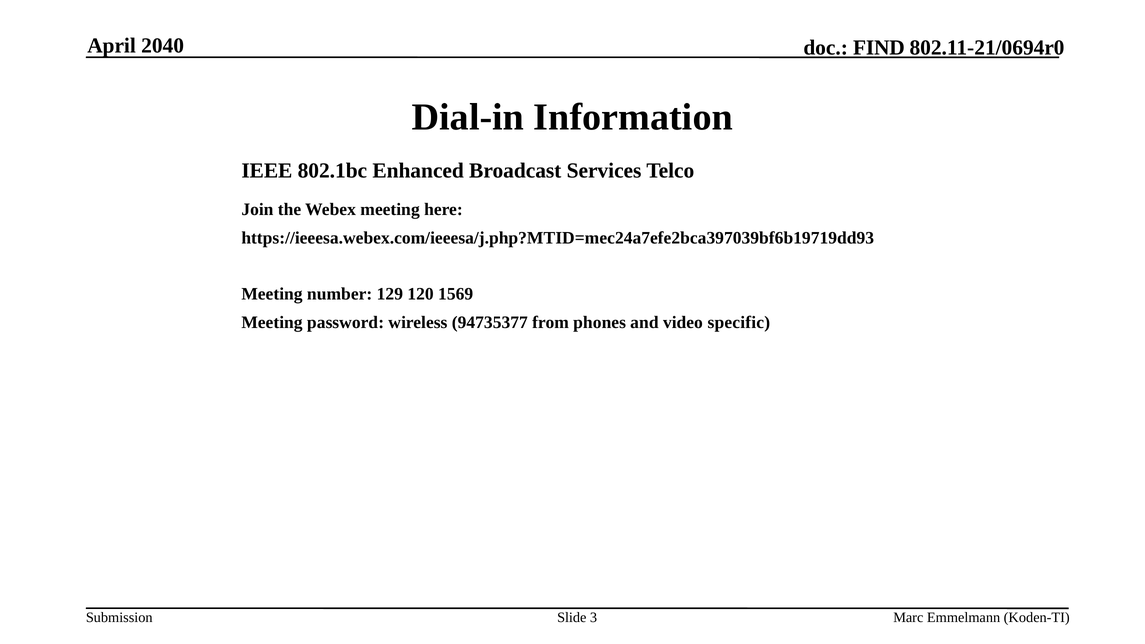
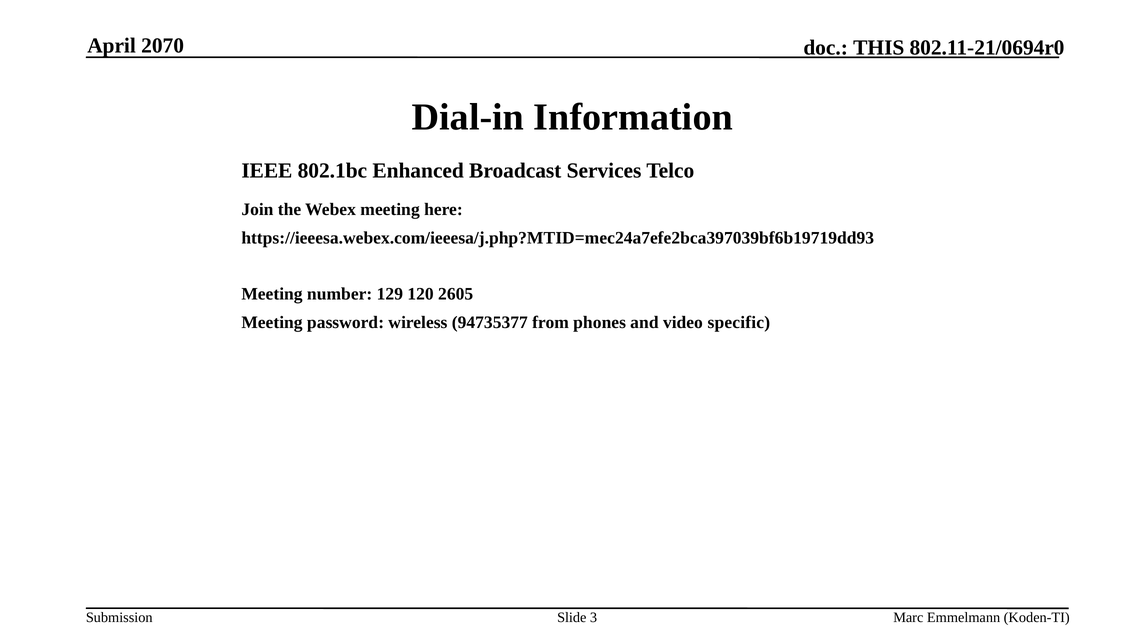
2040: 2040 -> 2070 (163, 46)
FIND: FIND -> THIS (879, 48)
1569: 1569 -> 2605 (456, 294)
